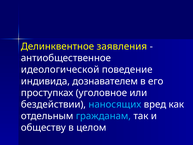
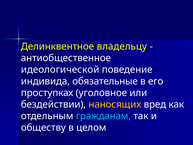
заявления: заявления -> владельцу (122, 46)
дознавателем: дознавателем -> обязательные (105, 81)
наносящих colour: light blue -> yellow (115, 104)
